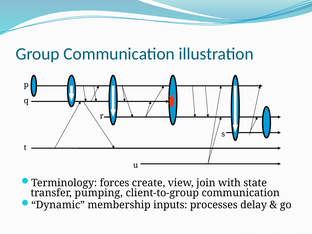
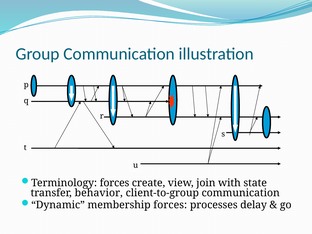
pumping: pumping -> behavior (99, 193)
membership inputs: inputs -> forces (170, 205)
